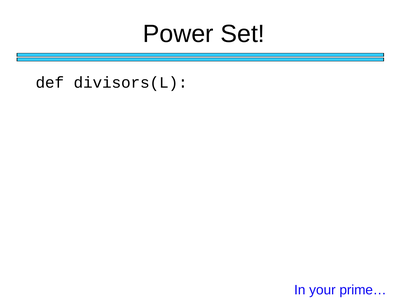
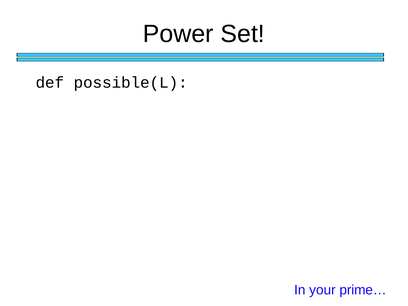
divisors(L: divisors(L -> possible(L (131, 83)
